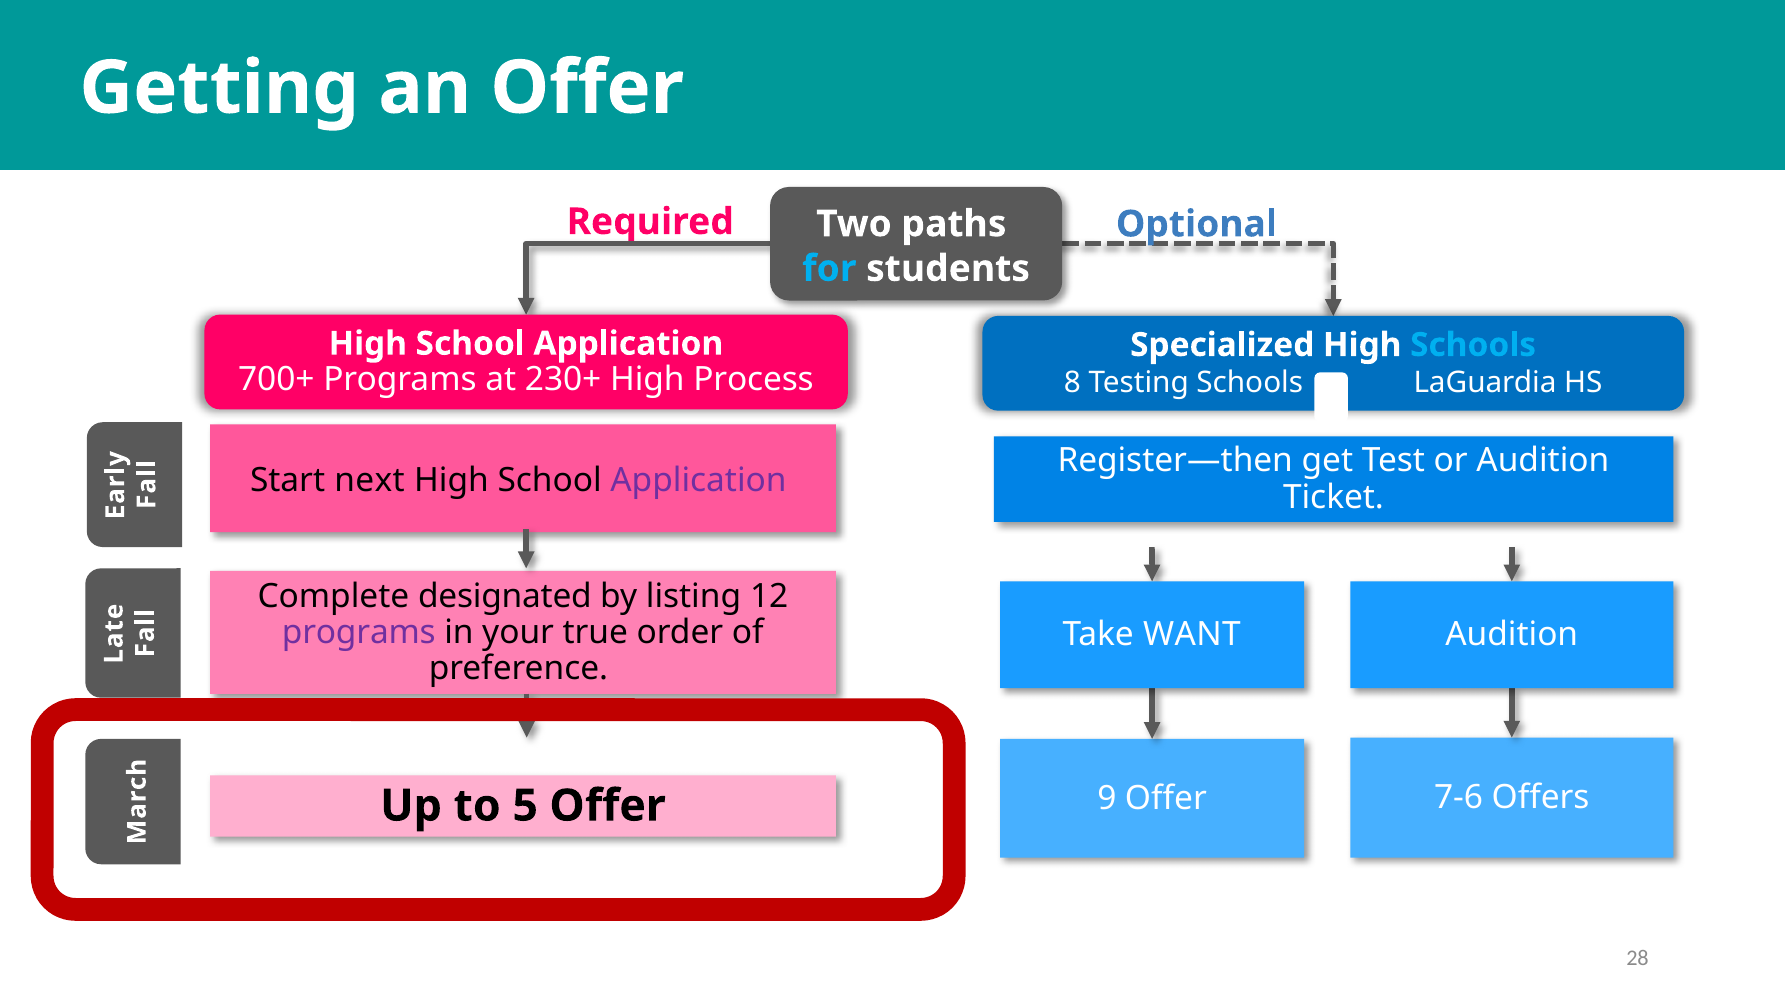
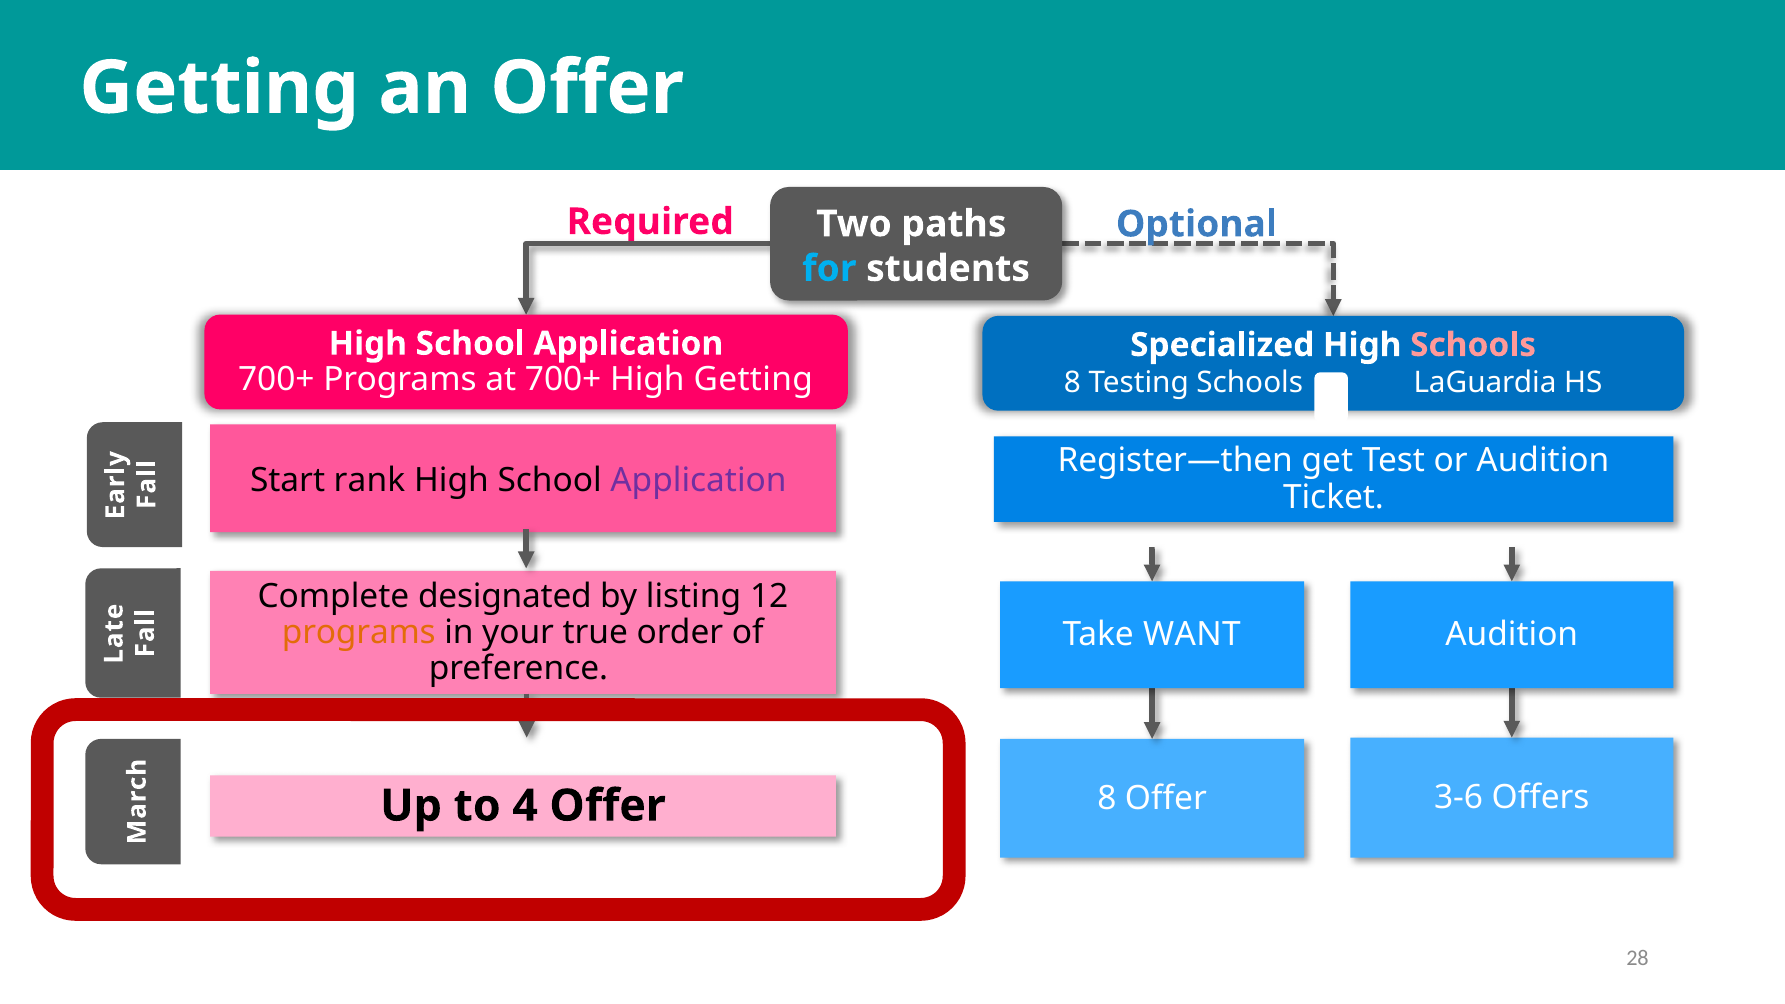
Schools colour: light blue -> pink (1473, 345)
at 230+: 230+ -> 700+ (563, 380)
High Process: Process -> Getting (753, 380)
next: next -> rank (370, 481)
programs colour: purple -> orange (359, 632)
5: 5 -> 4 (525, 806)
Offer 9: 9 -> 8 (1107, 798)
7-6: 7-6 -> 3-6 (1459, 797)
